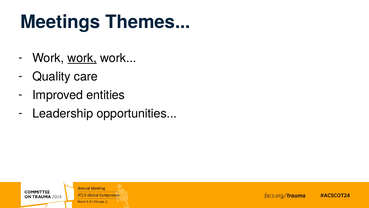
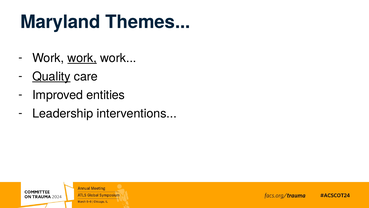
Meetings: Meetings -> Maryland (60, 22)
Quality underline: none -> present (51, 76)
opportunities: opportunities -> interventions (137, 113)
